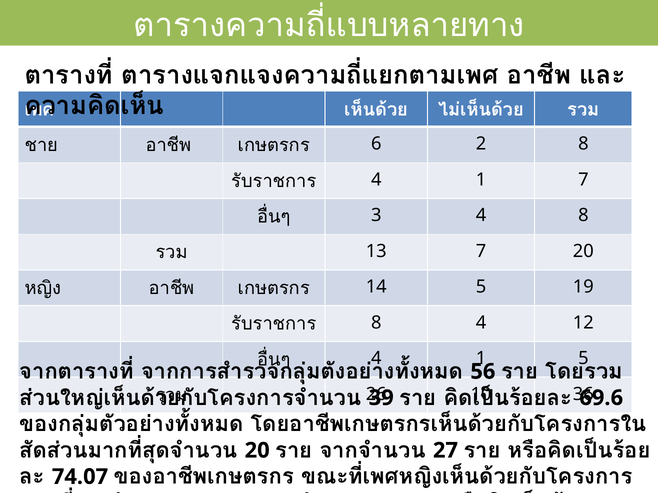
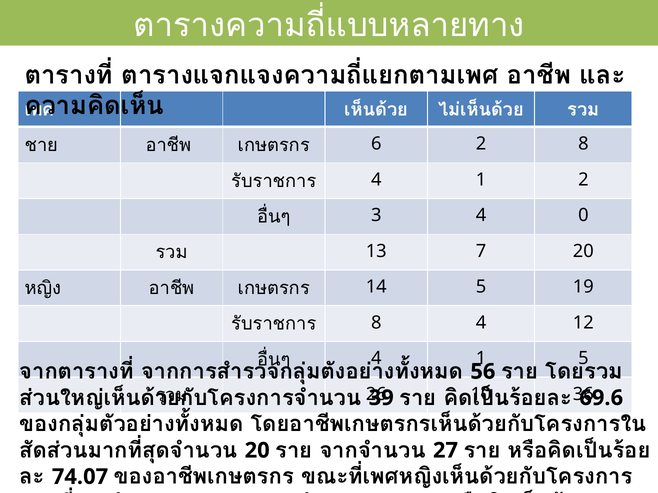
1 7: 7 -> 2 (583, 180)
4 8: 8 -> 0 (583, 216)
